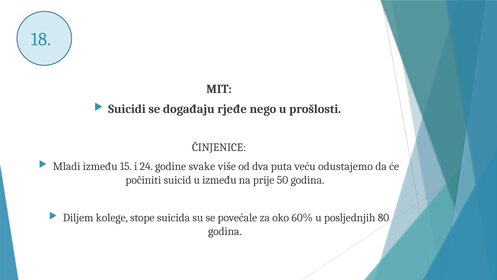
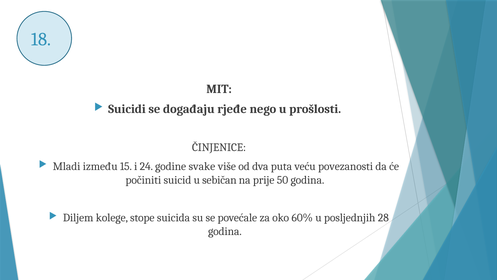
odustajemo: odustajemo -> povezanosti (346, 166)
u između: između -> sebičan (219, 180)
80: 80 -> 28 (383, 217)
